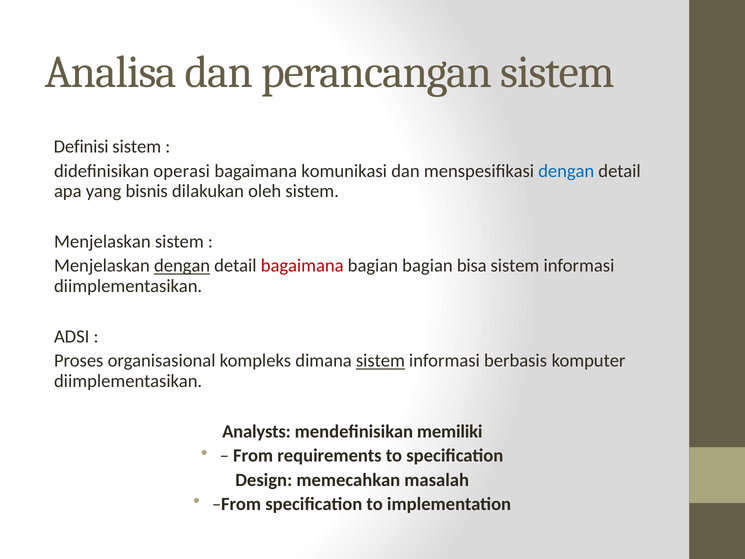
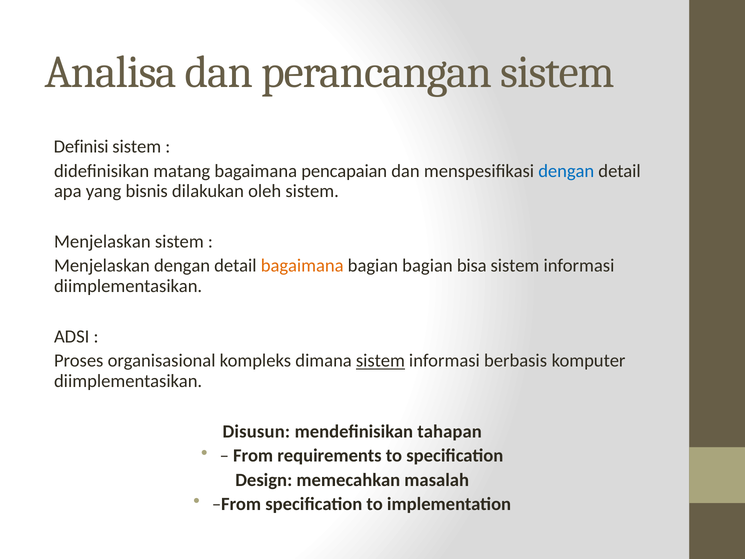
operasi: operasi -> matang (182, 171)
komunikasi: komunikasi -> pencapaian (344, 171)
dengan underline: present -> none (182, 266)
bagaimana colour: red -> orange (302, 266)
Analysts: Analysts -> Disusun (256, 431)
memiliki: memiliki -> tahapan (450, 431)
